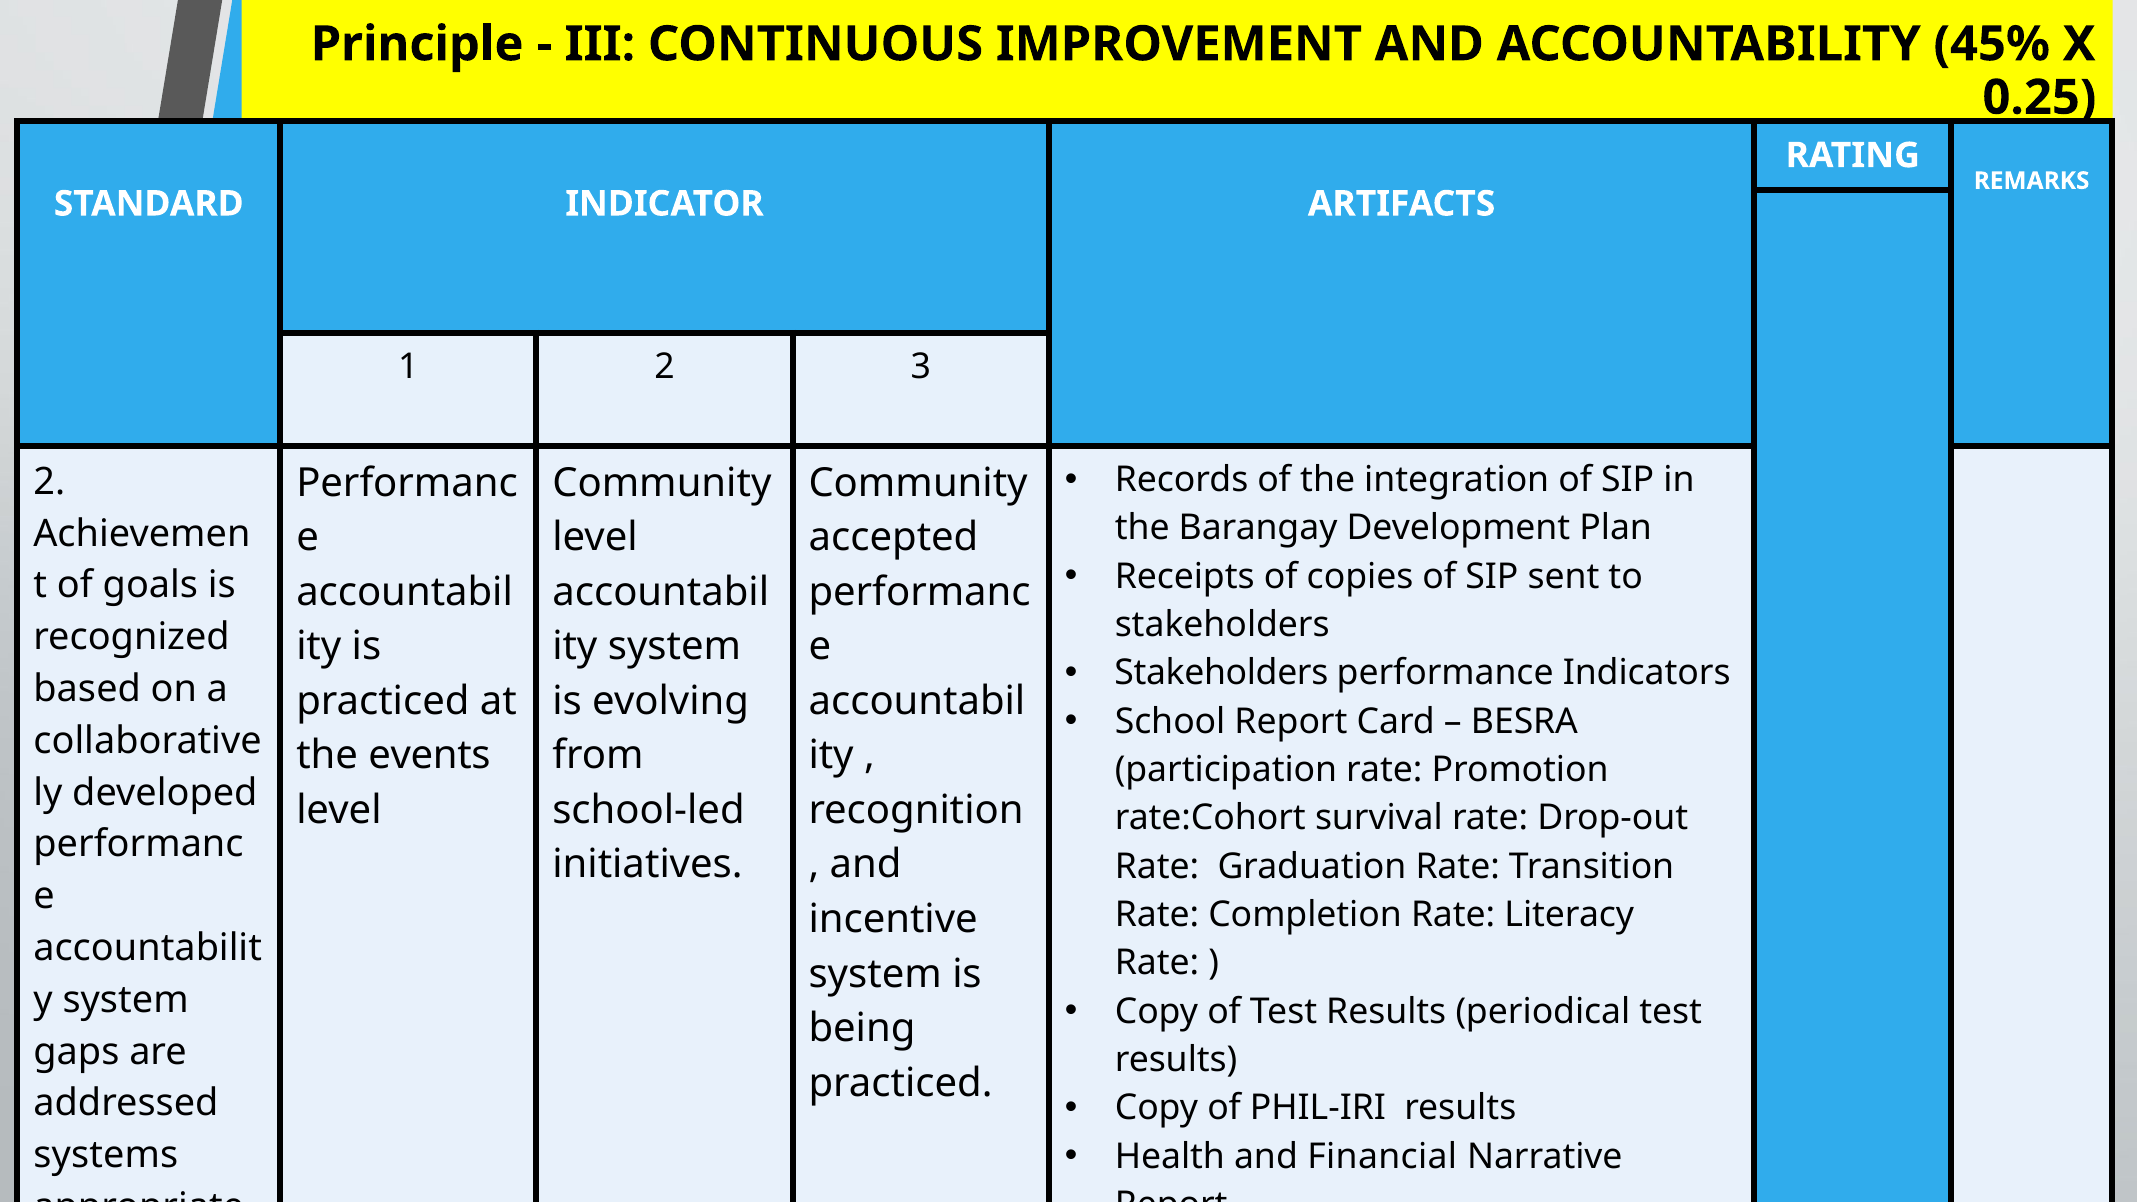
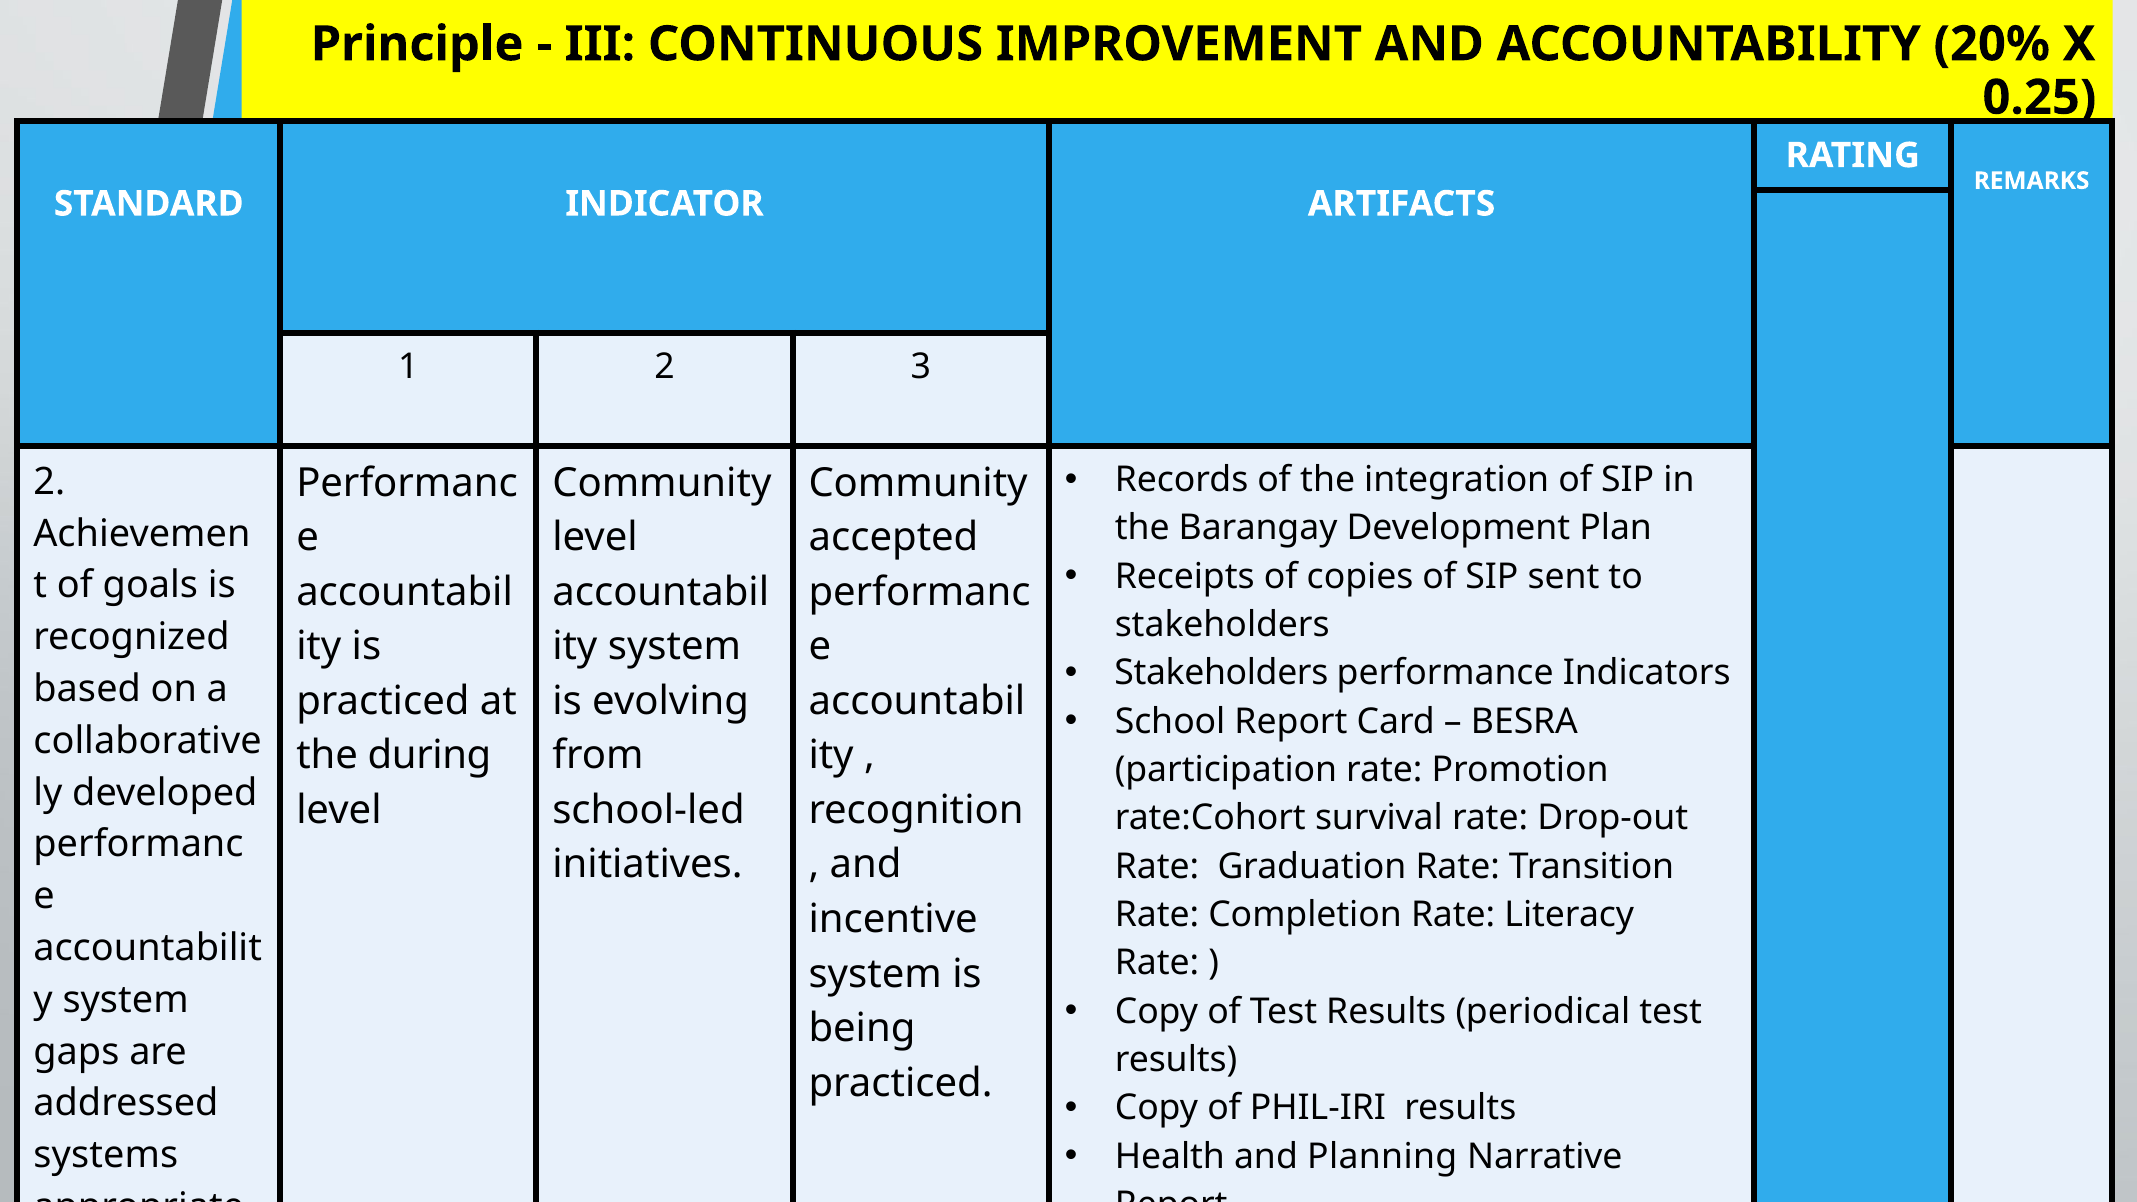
45%: 45% -> 20% (1992, 44)
events: events -> during (430, 756)
Financial: Financial -> Planning (1382, 1157)
